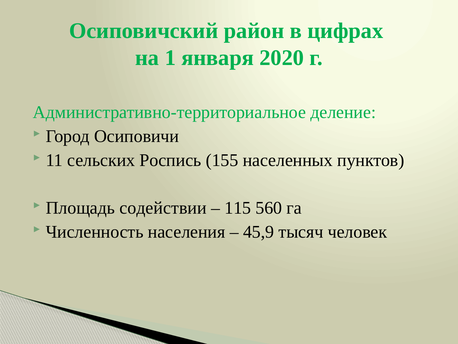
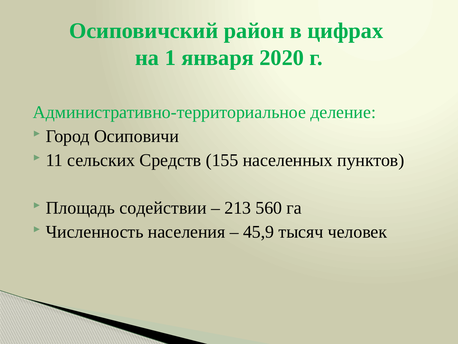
Роспись: Роспись -> Средств (170, 160)
115: 115 -> 213 (238, 208)
